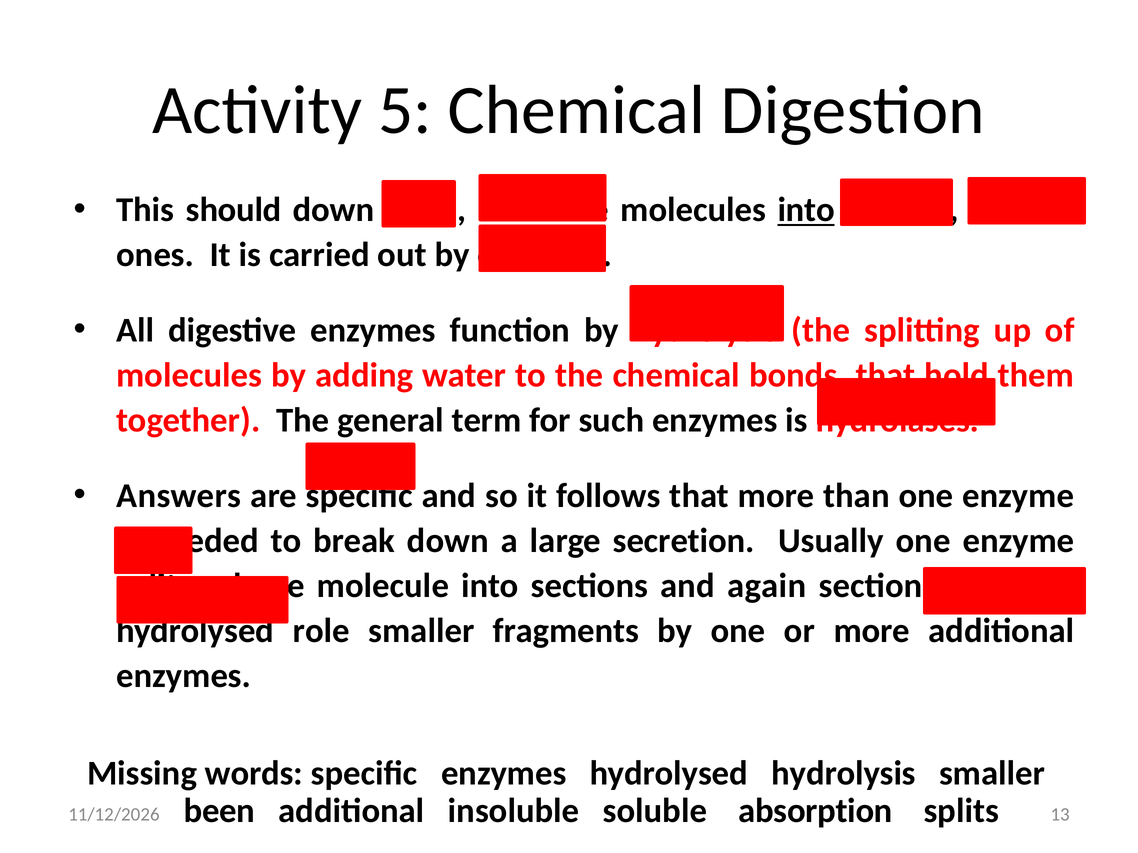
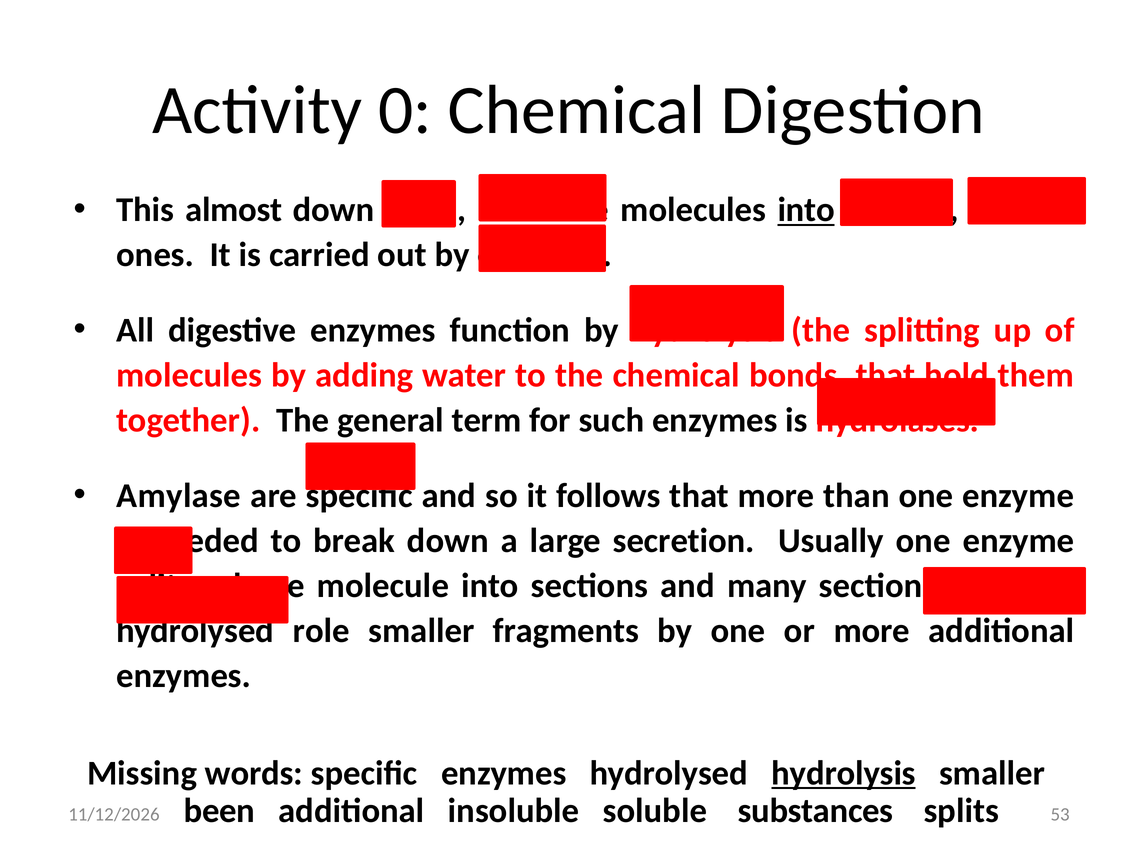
5: 5 -> 0 (405, 110)
should: should -> almost (234, 210)
Answers: Answers -> Amylase (179, 496)
again: again -> many (767, 586)
hydrolysis underline: none -> present (844, 774)
absorption: absorption -> substances (815, 811)
13: 13 -> 53 (1060, 815)
